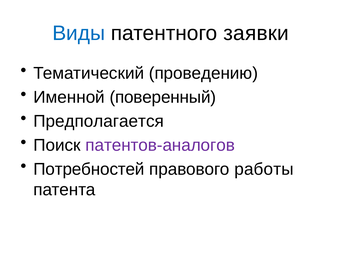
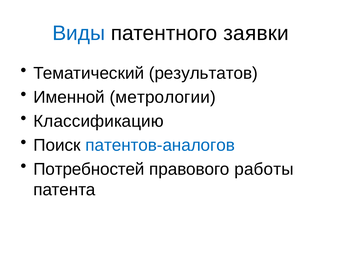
проведению: проведению -> результатов (203, 73)
поверенный: поверенный -> метрологии (163, 97)
Предполагается: Предполагается -> Классификацию (99, 121)
патентов-аналогов colour: purple -> blue (160, 145)
